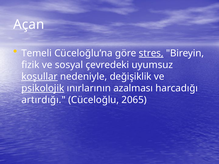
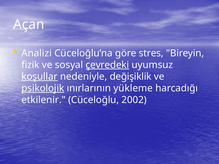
Temeli: Temeli -> Analizi (37, 53)
stres underline: present -> none (151, 53)
çevredeki underline: none -> present (107, 65)
azalması: azalması -> yükleme (133, 88)
artırdığı: artırdığı -> etkilenir (43, 100)
2065: 2065 -> 2002 (134, 100)
